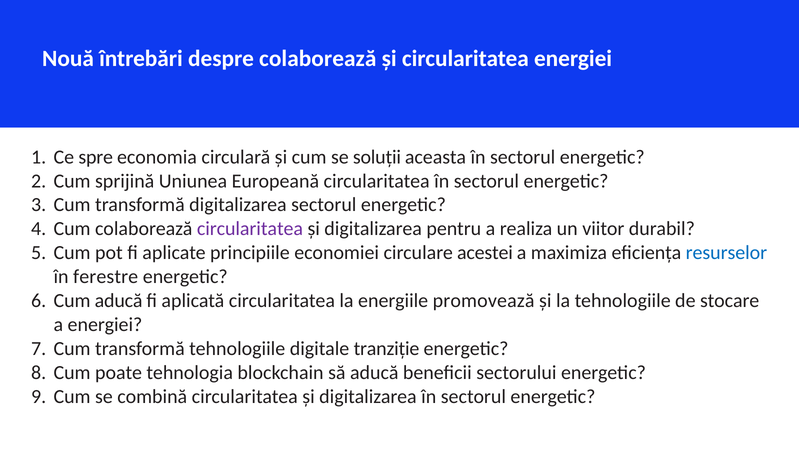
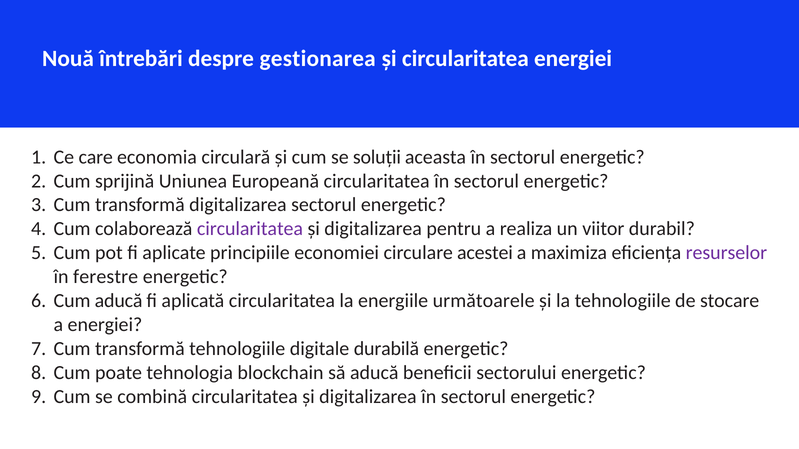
despre colaborează: colaborează -> gestionarea (318, 59)
spre: spre -> care (96, 157)
resurselor colour: blue -> purple (726, 253)
promovează: promovează -> următoarele (484, 301)
tranziție: tranziție -> durabilă (386, 349)
